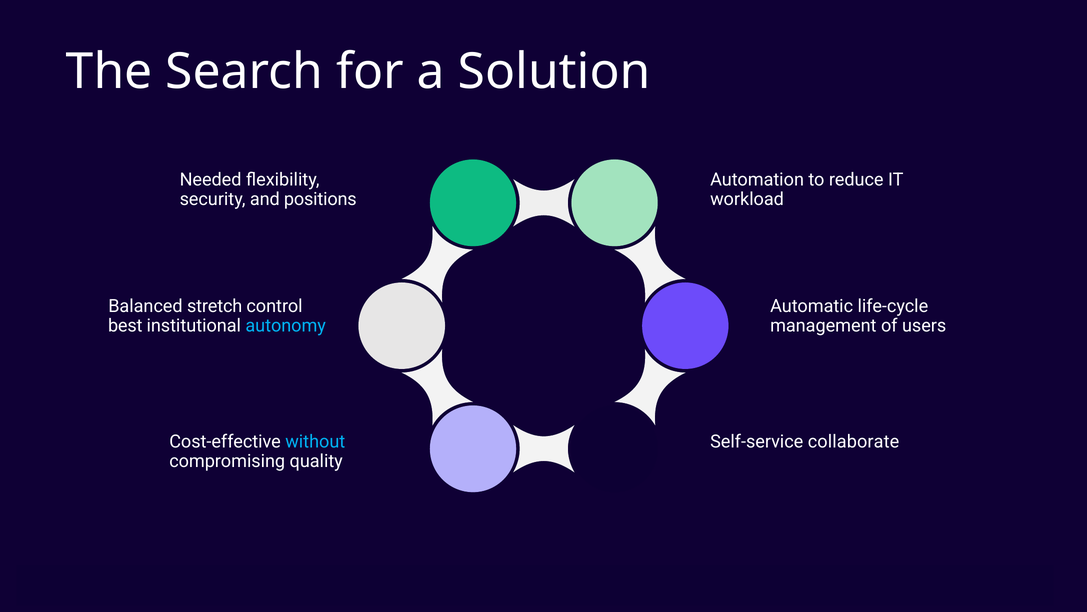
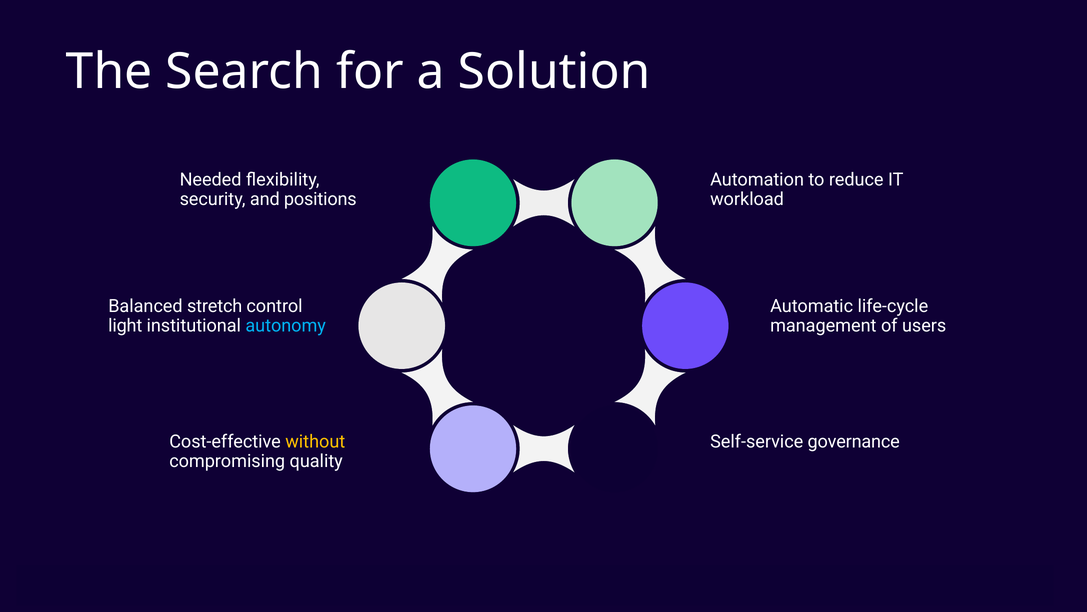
best: best -> light (125, 326)
without colour: light blue -> yellow (315, 441)
collaborate: collaborate -> governance (854, 441)
